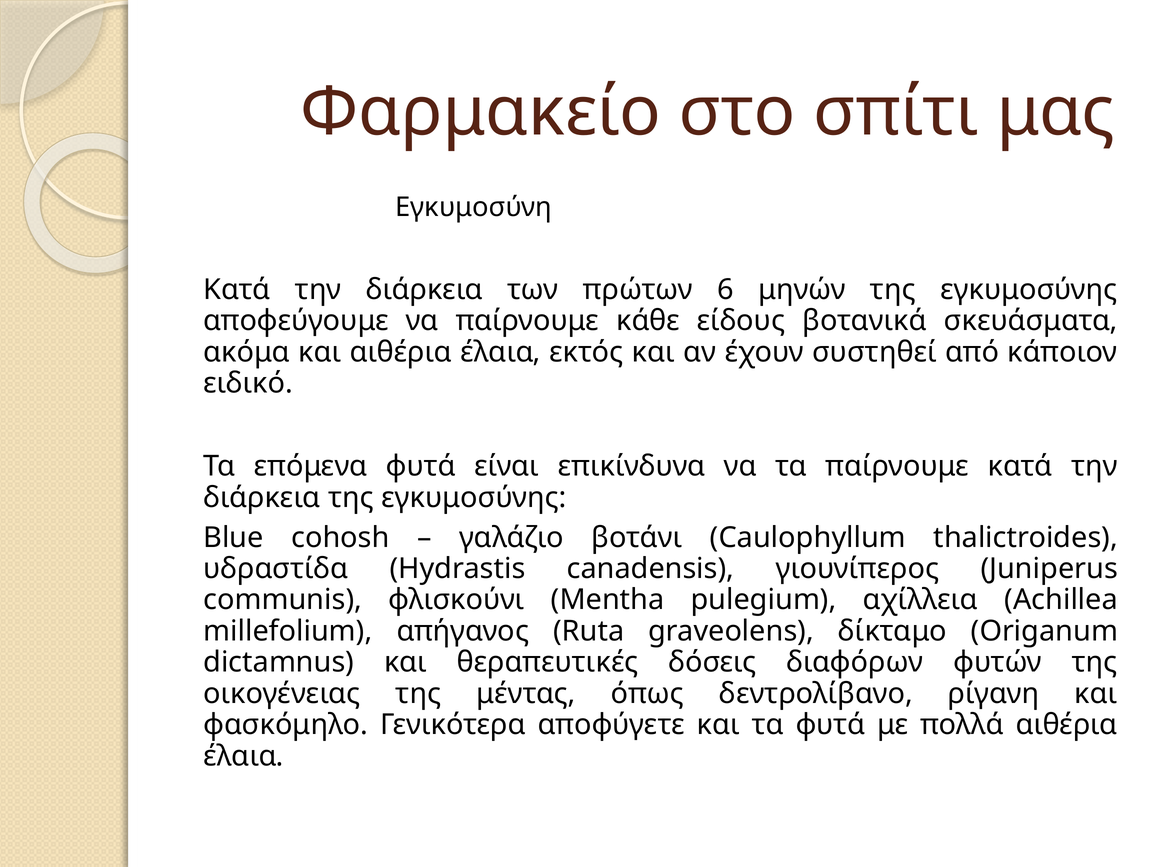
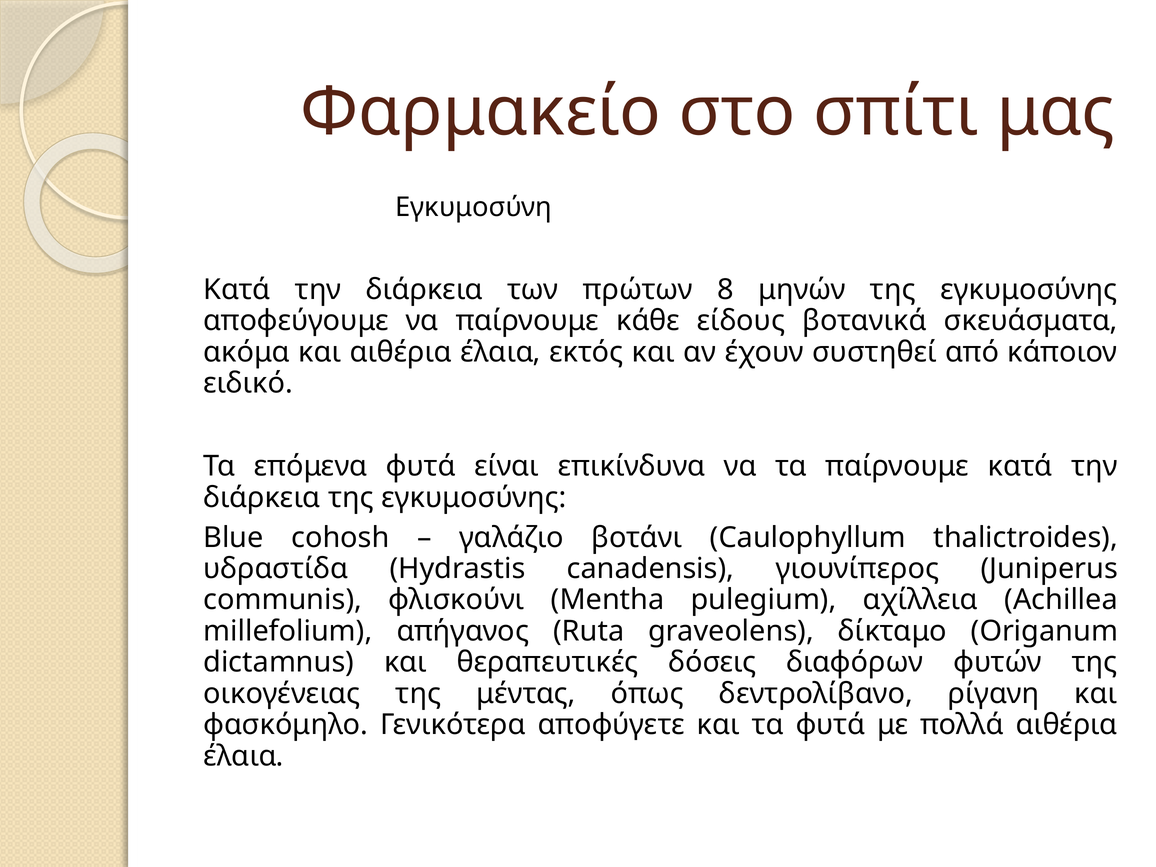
6: 6 -> 8 (725, 290)
